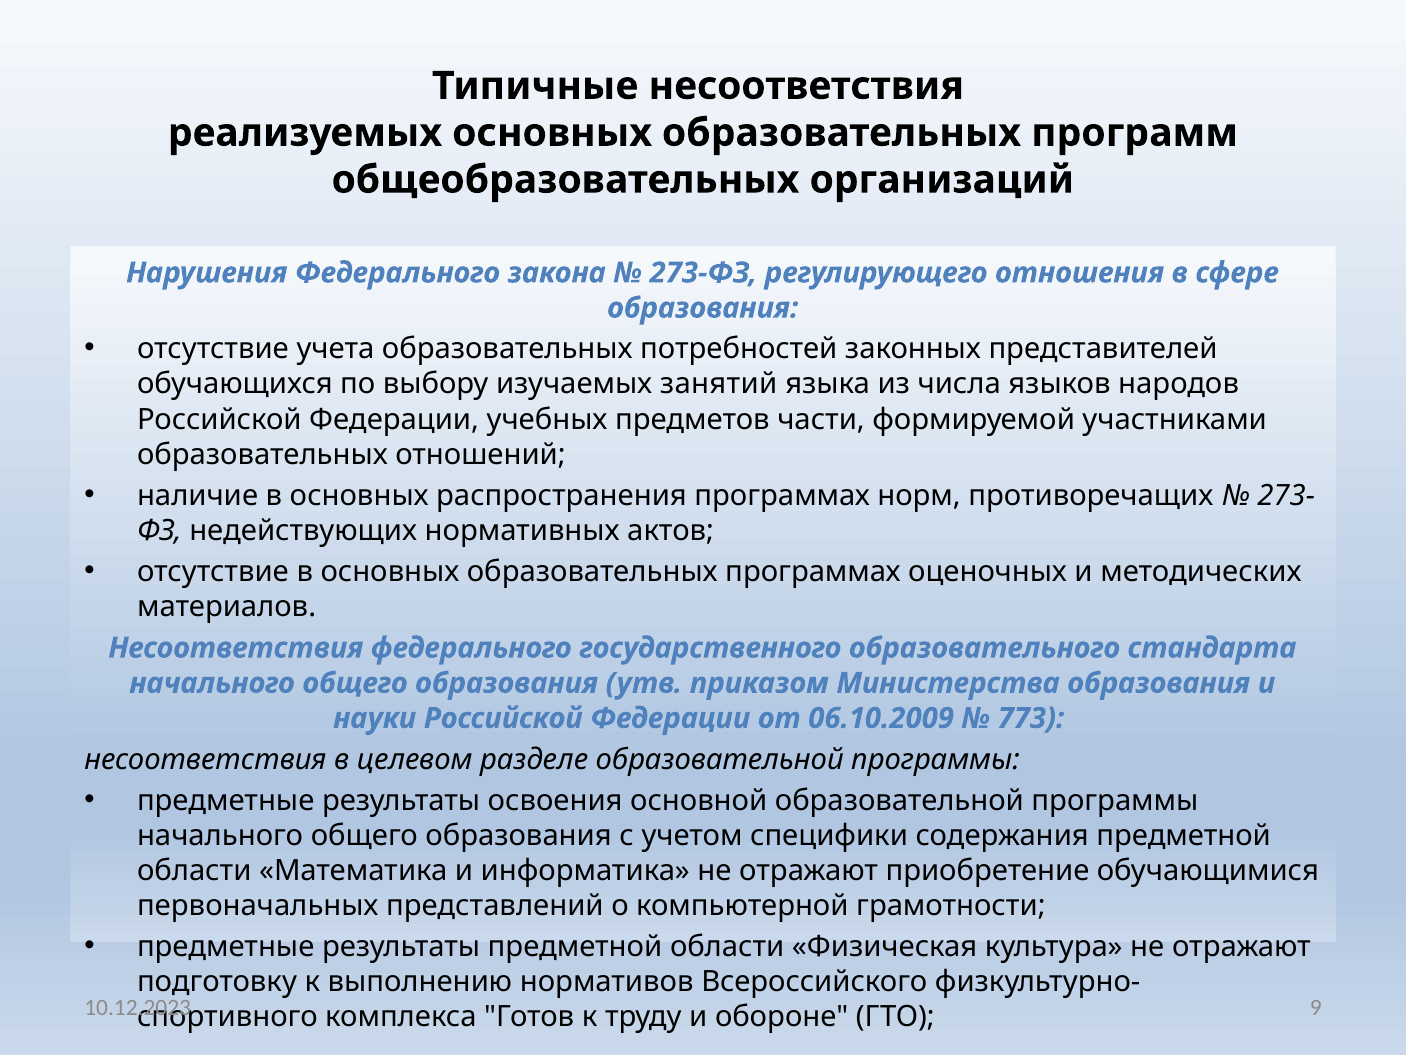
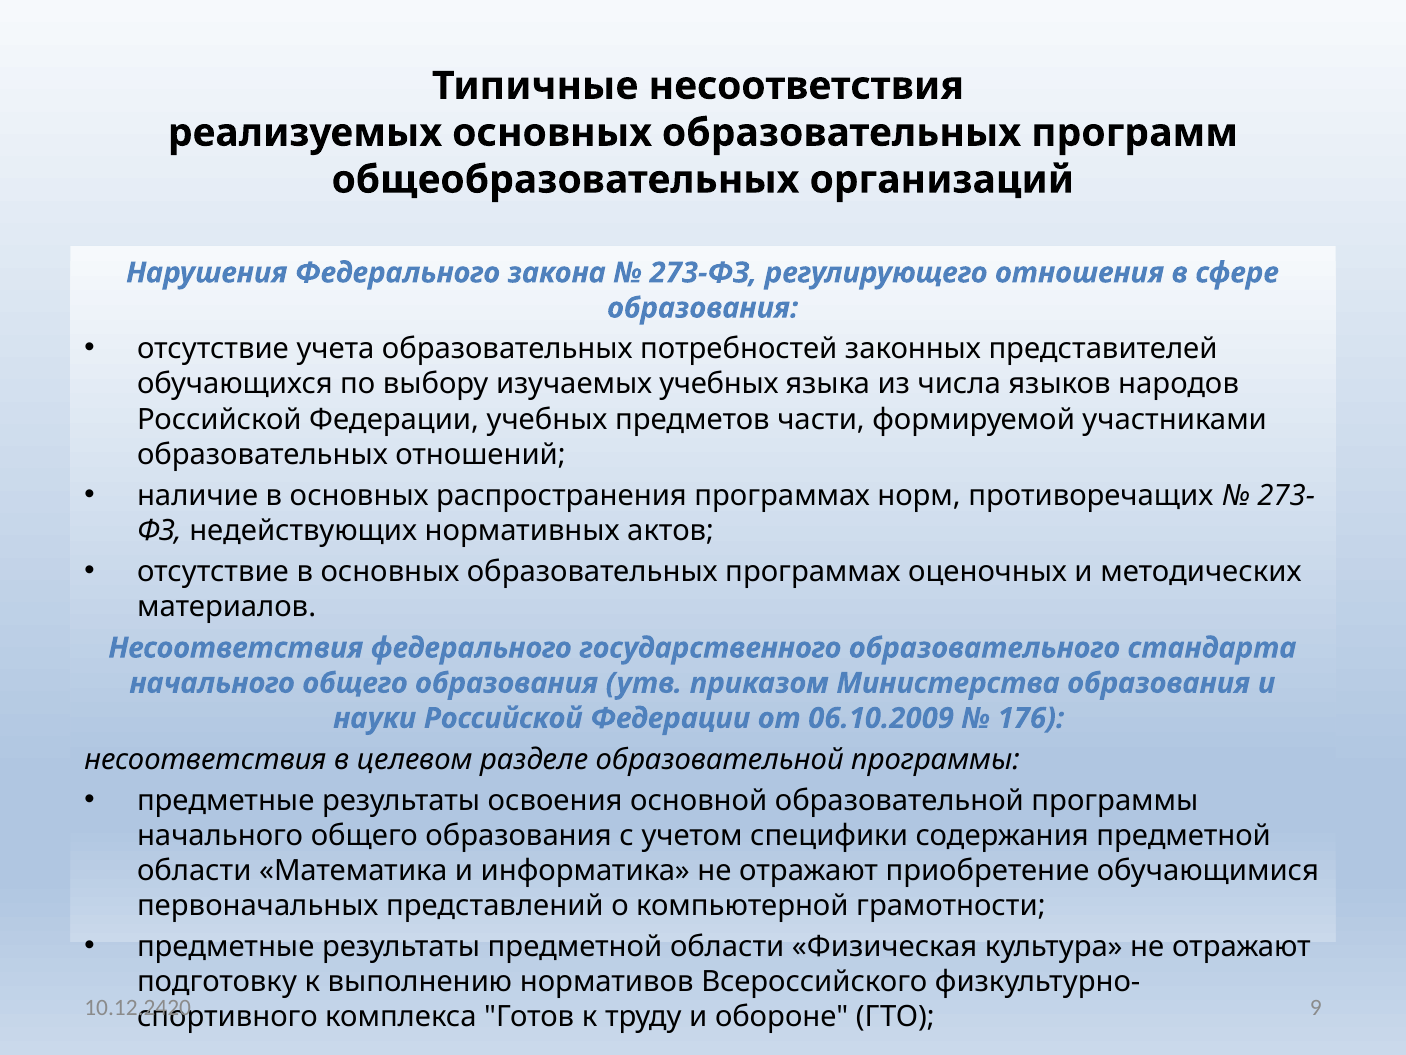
изучаемых занятий: занятий -> учебных (719, 384)
773: 773 -> 176 (1031, 718)
10.12.2023: 10.12.2023 -> 10.12.2420 (138, 1007)
